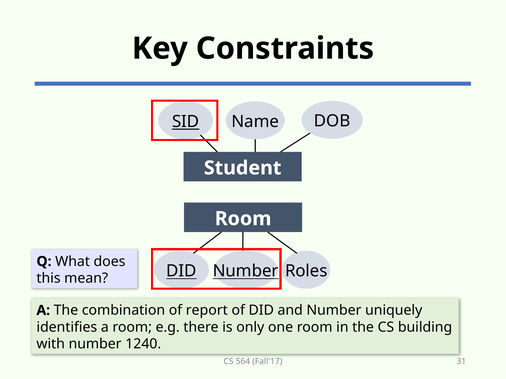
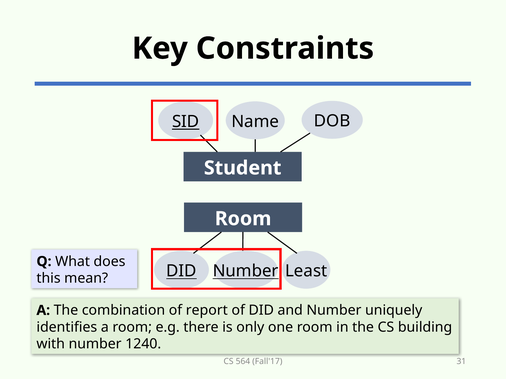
Roles: Roles -> Least (306, 271)
